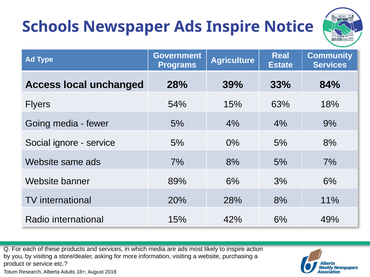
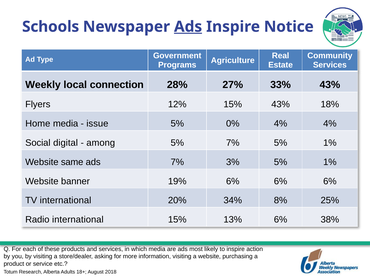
Ads underline: none -> present (188, 27)
Access: Access -> Weekly (43, 85)
unchanged: unchanged -> connection (117, 85)
39%: 39% -> 27% (233, 85)
33% 84%: 84% -> 43% (330, 85)
54%: 54% -> 12% (177, 105)
15% 63%: 63% -> 43% (281, 105)
Going: Going -> Home (38, 124)
fewer: fewer -> issue (97, 124)
5% 4%: 4% -> 0% (233, 124)
4% 9%: 9% -> 4% (330, 124)
ignore: ignore -> digital (66, 143)
service: service -> among (101, 143)
5% 0%: 0% -> 7% (233, 143)
8%: 8% -> 1% (330, 143)
7% 8%: 8% -> 3% (233, 162)
7%: 7% -> 1% (330, 162)
89%: 89% -> 19% (177, 182)
3%: 3% -> 6% (281, 182)
20% 28%: 28% -> 34% (233, 201)
11%: 11% -> 25% (330, 201)
42%: 42% -> 13% (233, 220)
49%: 49% -> 38% (330, 220)
